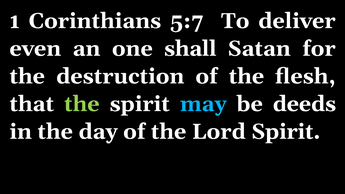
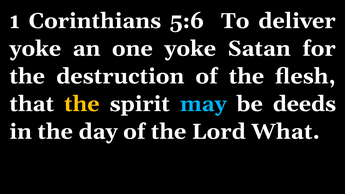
5:7: 5:7 -> 5:6 (187, 21)
even: even -> yoke (35, 49)
one shall: shall -> yoke (190, 49)
the colour: light green -> yellow (82, 104)
Lord Spirit: Spirit -> What (286, 132)
